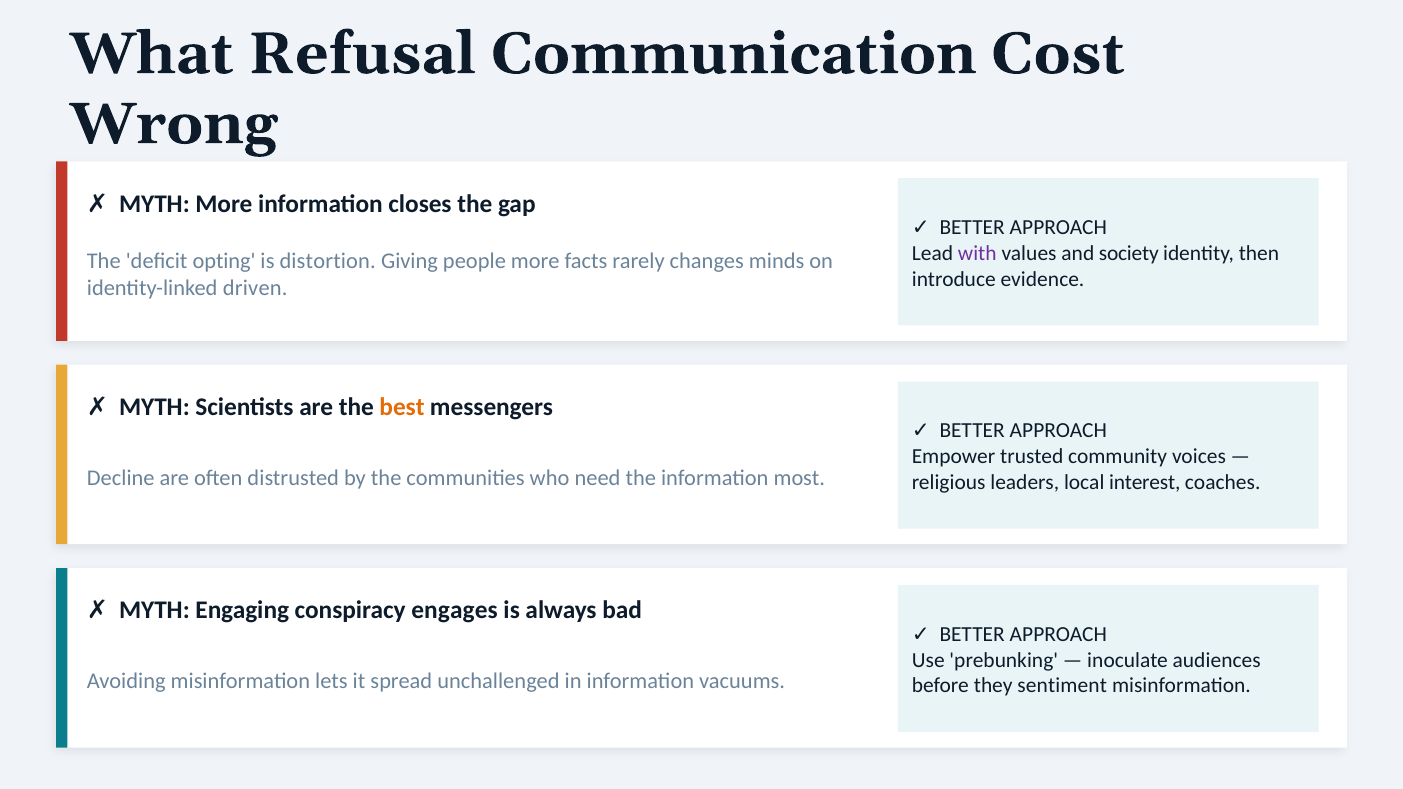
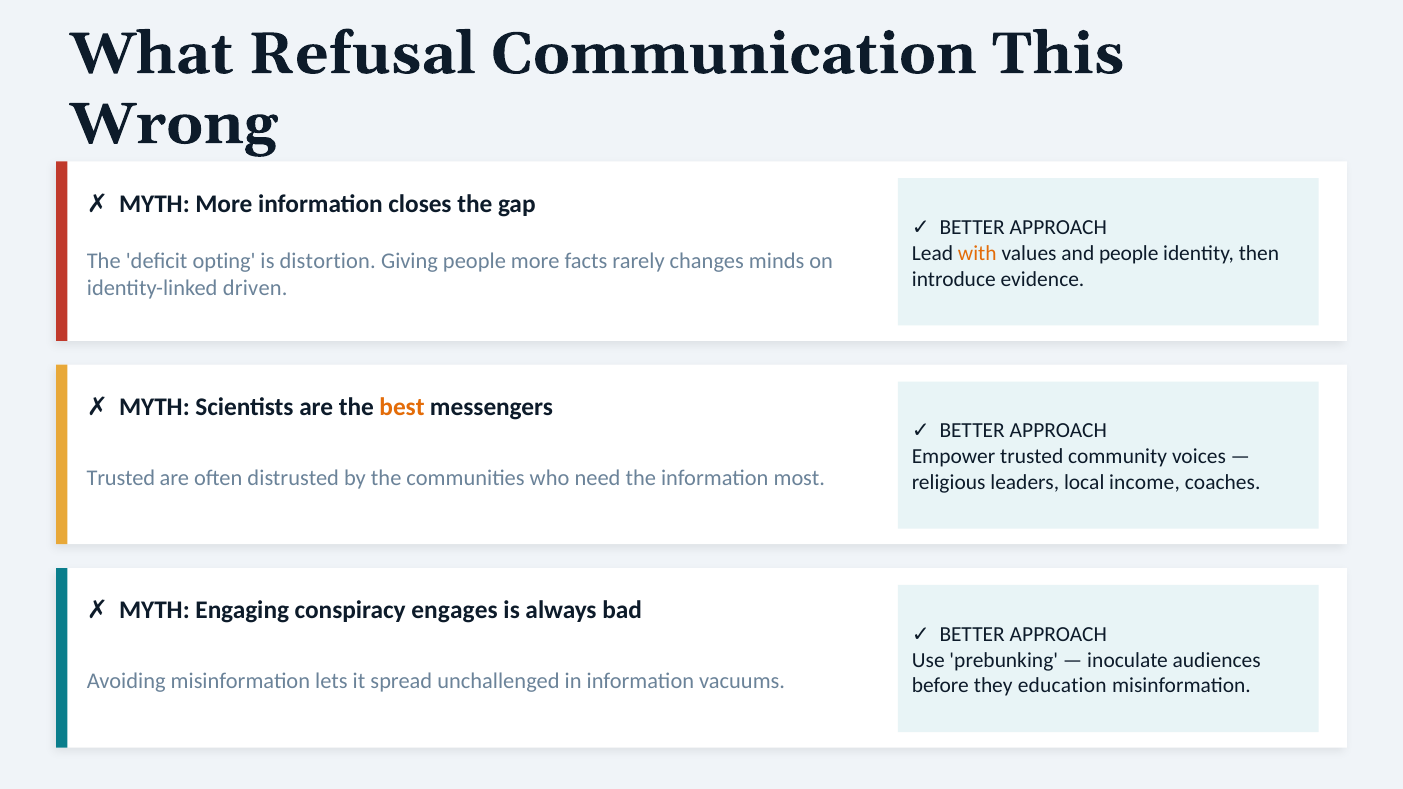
Cost: Cost -> This (1058, 54)
with colour: purple -> orange (977, 253)
and society: society -> people (1129, 253)
Decline: Decline -> Trusted (121, 478)
interest: interest -> income (1145, 482)
sentiment: sentiment -> education (1062, 686)
